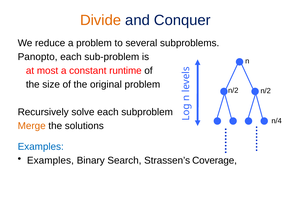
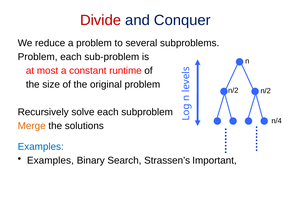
Divide colour: orange -> red (101, 20)
Panopto: Panopto -> Problem (38, 57)
Coverage: Coverage -> Important (214, 160)
